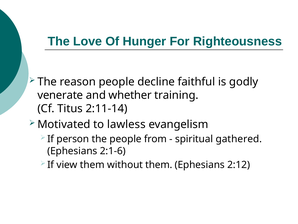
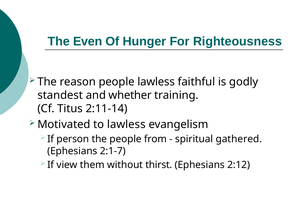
Love: Love -> Even (88, 41)
people decline: decline -> lawless (156, 82)
venerate: venerate -> standest (60, 95)
2:1-6: 2:1-6 -> 2:1-7 (113, 151)
without them: them -> thirst (159, 164)
